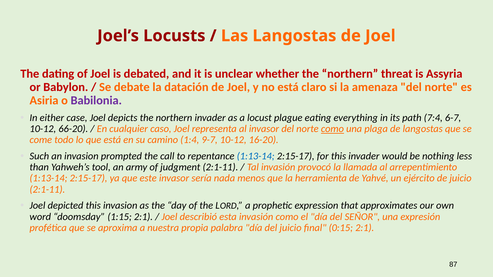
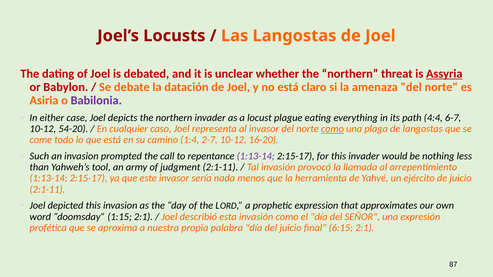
Assyria underline: none -> present (444, 74)
7:4: 7:4 -> 4:4 (433, 118)
66-20: 66-20 -> 54-20 (73, 129)
9-7: 9-7 -> 2-7 (210, 140)
1:13-14 colour: blue -> purple (256, 156)
0:15: 0:15 -> 6:15 (341, 228)
